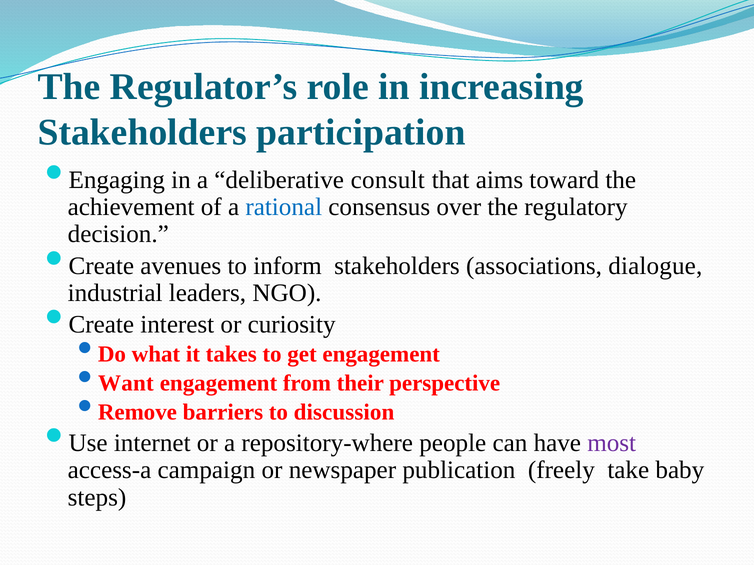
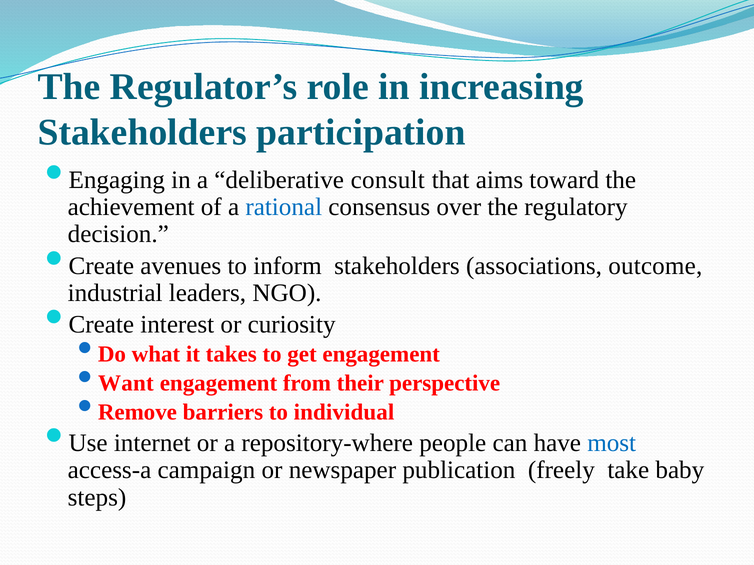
dialogue: dialogue -> outcome (655, 266)
discussion: discussion -> individual (344, 413)
most colour: purple -> blue (612, 443)
